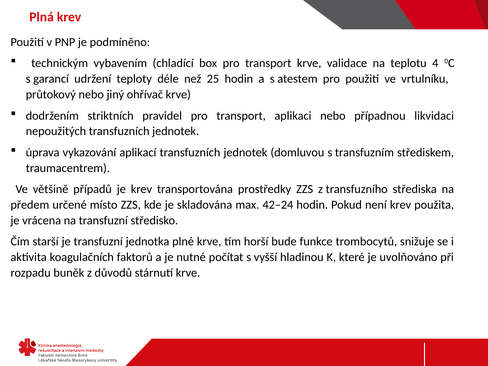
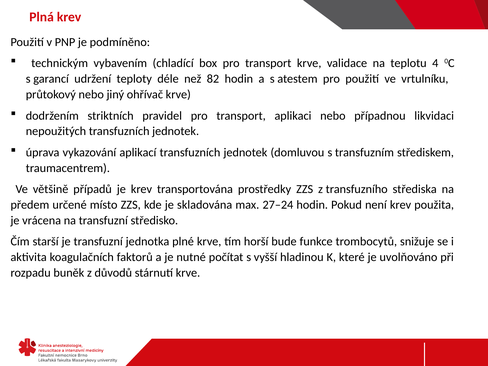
25: 25 -> 82 (213, 79)
42–24: 42–24 -> 27–24 (278, 205)
